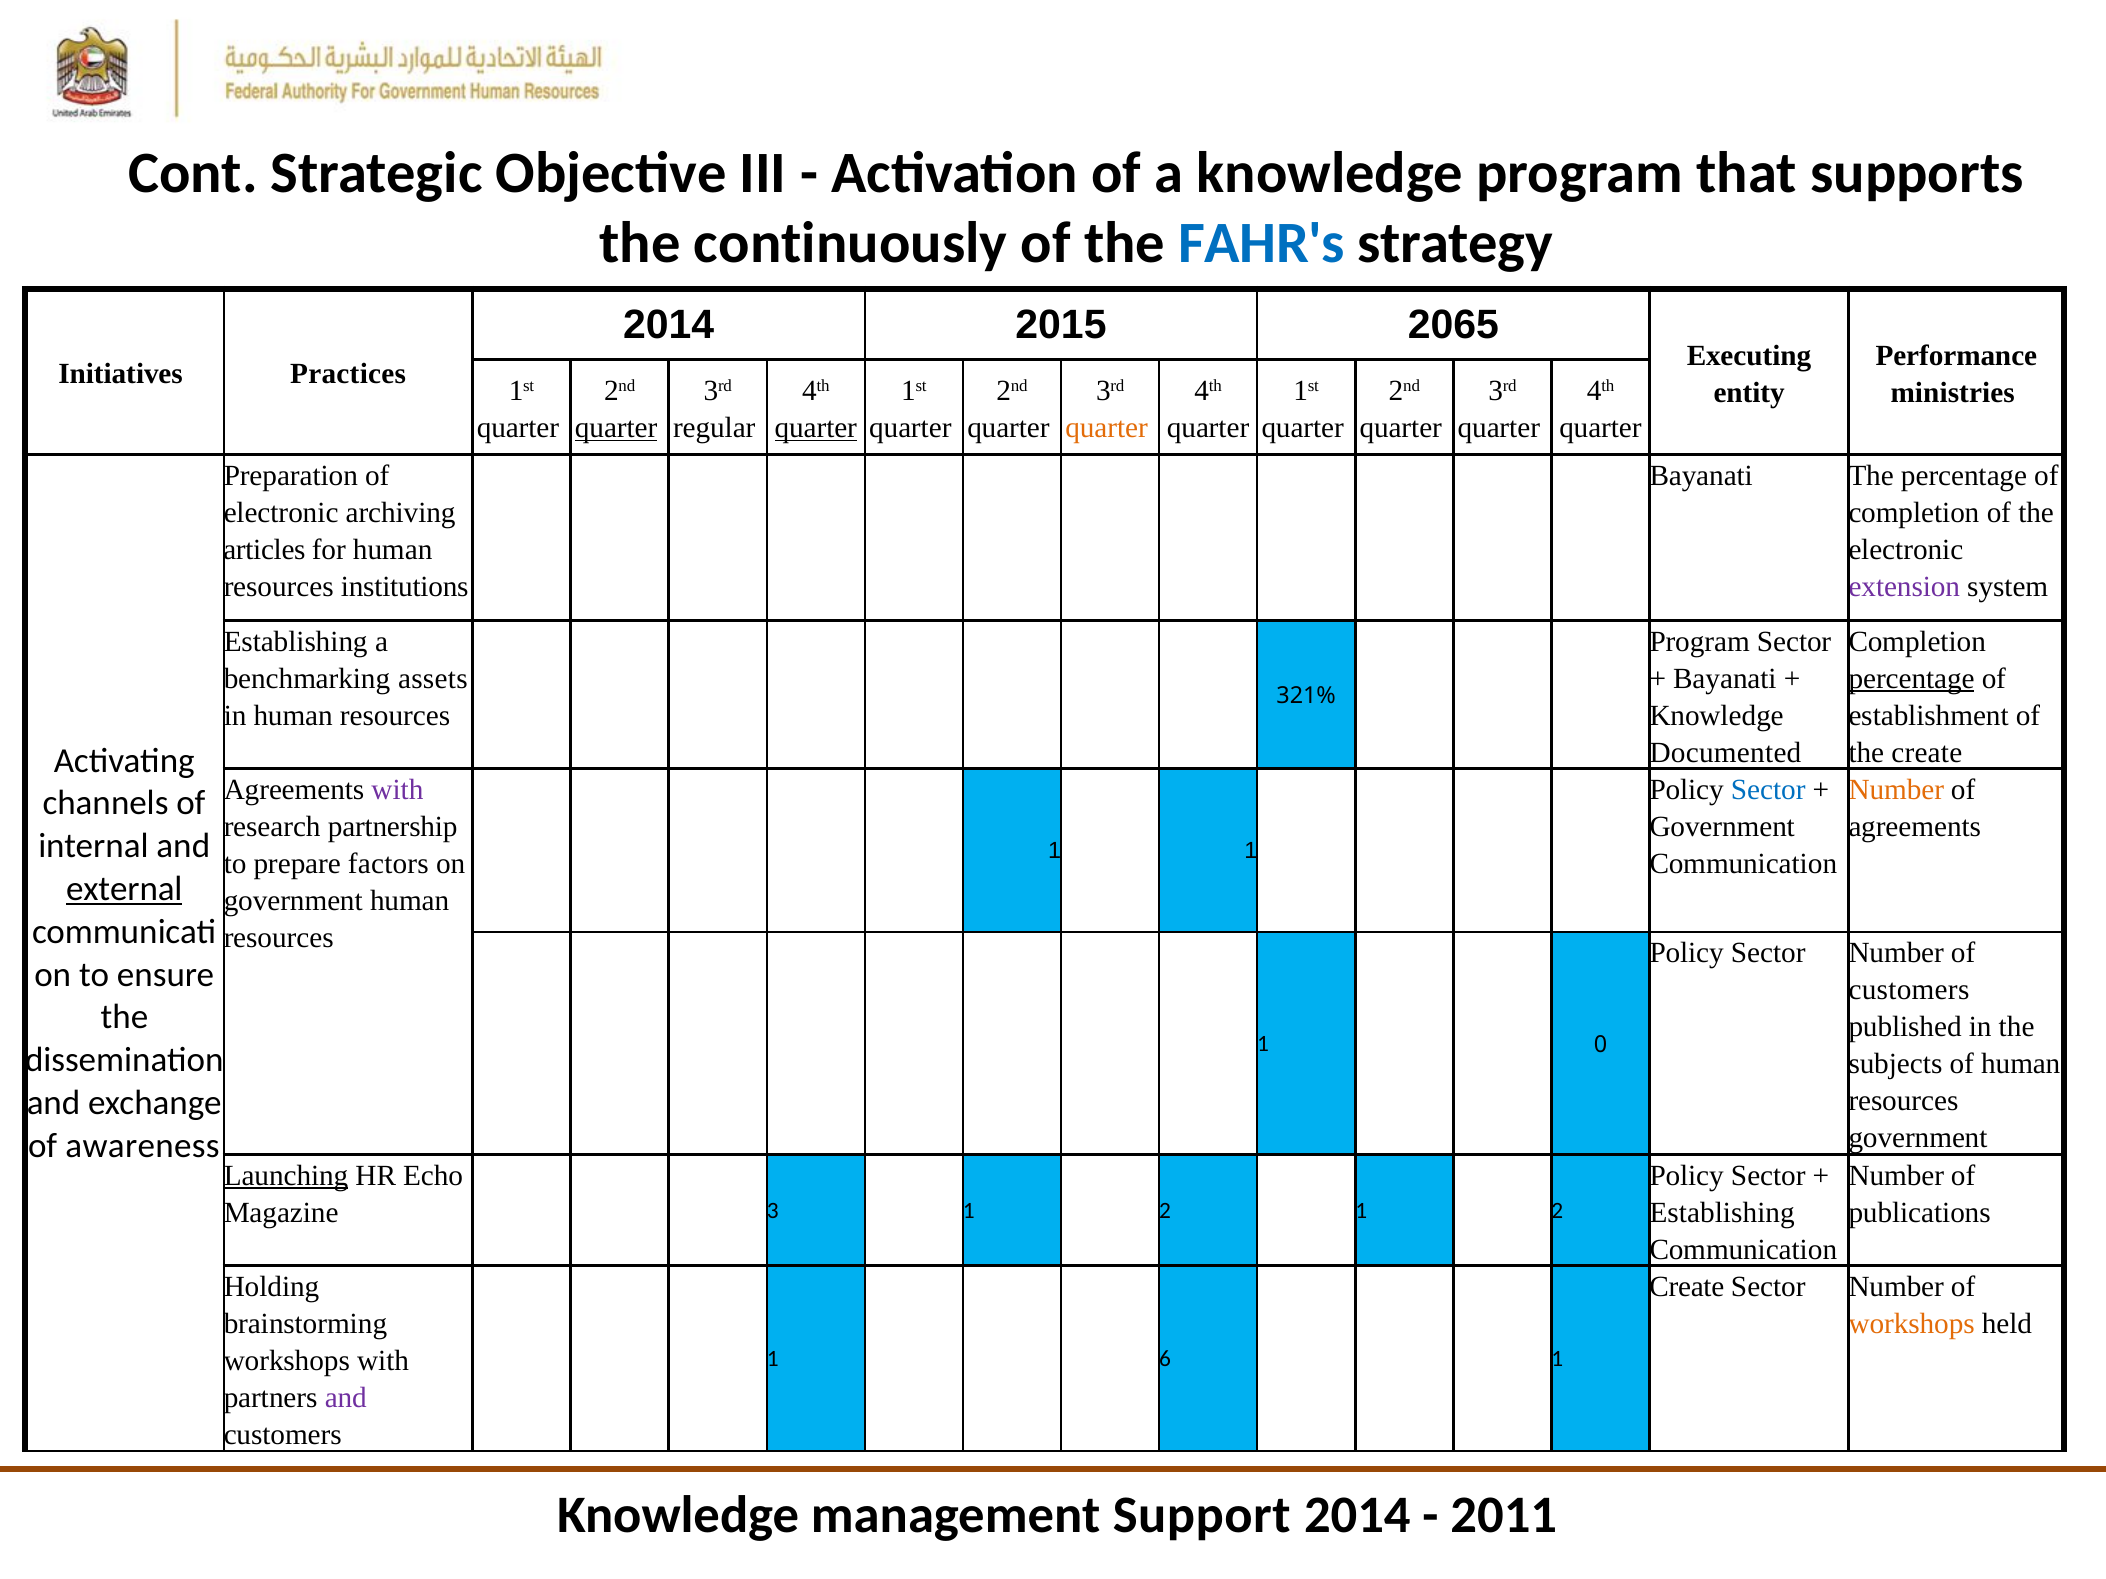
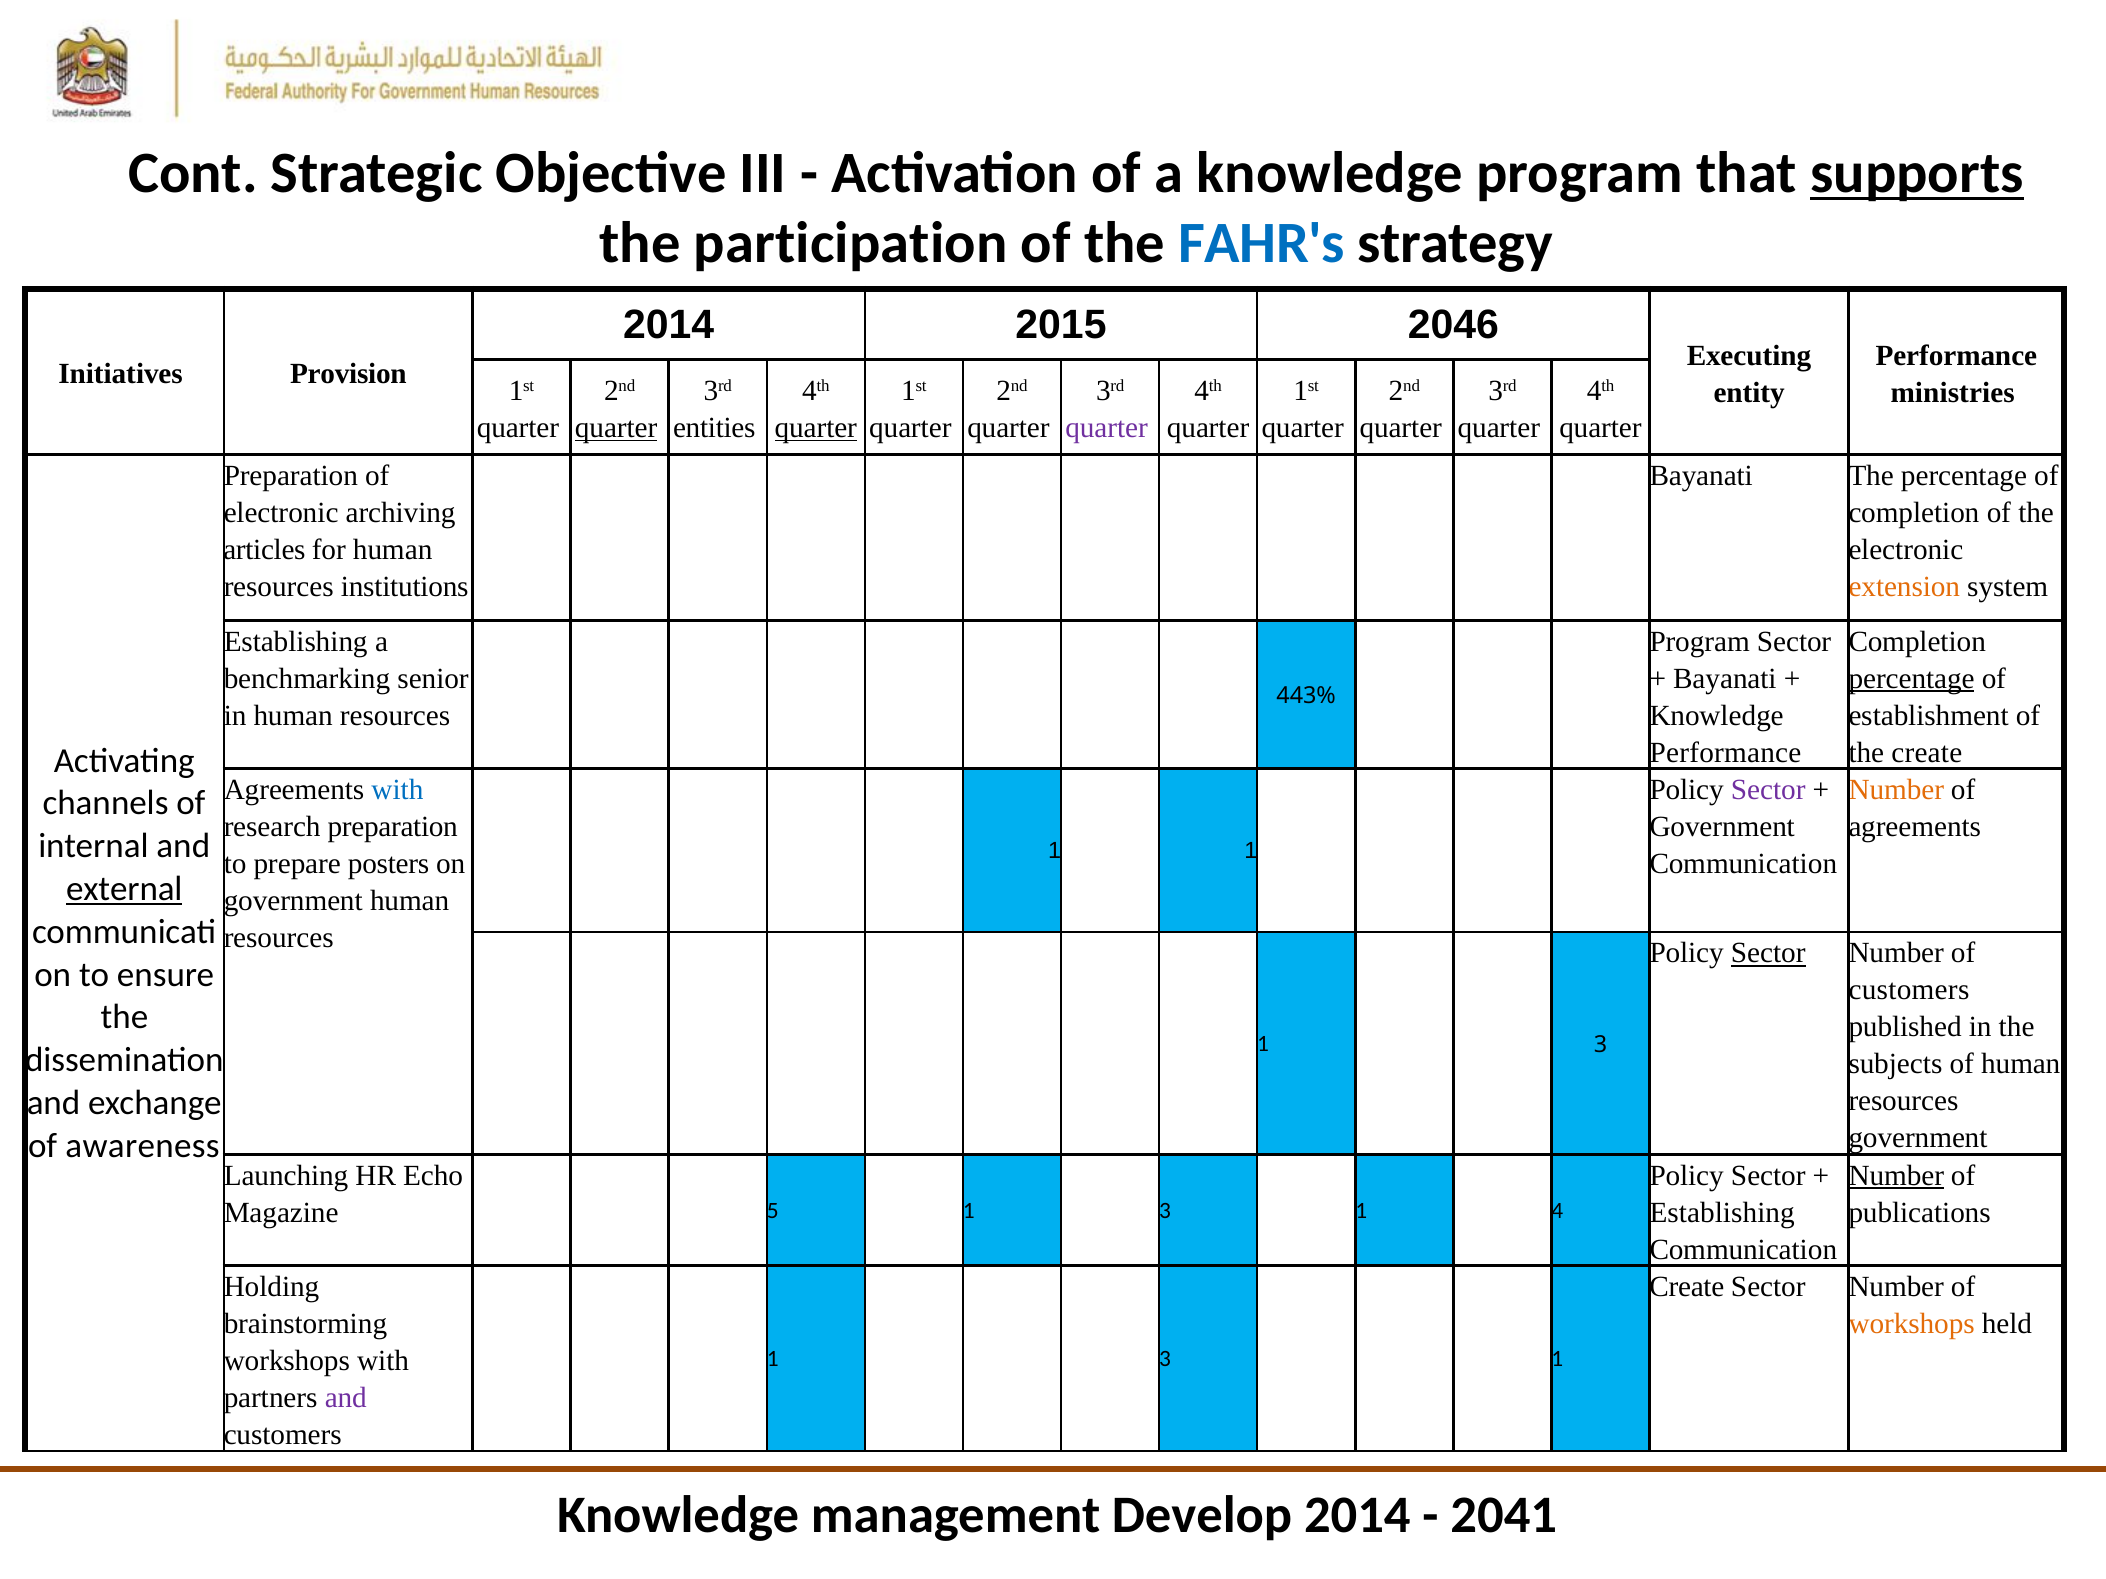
supports underline: none -> present (1917, 173)
continuously: continuously -> participation (851, 243)
2065: 2065 -> 2046 (1453, 325)
Practices: Practices -> Provision (348, 374)
regular: regular -> entities (714, 428)
quarter colour: orange -> purple (1107, 428)
extension colour: purple -> orange (1904, 587)
assets: assets -> senior (433, 679)
321%: 321% -> 443% (1306, 696)
Documented: Documented -> Performance (1725, 753)
with colour: purple -> blue (397, 790)
Sector colour: blue -> purple (1768, 790)
research partnership: partnership -> preparation (393, 827)
factors: factors -> posters (389, 864)
Sector underline: none -> present (1768, 953)
0: 0 -> 3 (1601, 1045)
Launching underline: present -> none (286, 1176)
Number underline: none -> present (1896, 1176)
3: 3 -> 5 (773, 1211)
2: 2 -> 3 (1165, 1211)
2: 2 -> 4 (1557, 1211)
6: 6 -> 3 (1165, 1359)
Support: Support -> Develop (1202, 1515)
2011: 2011 -> 2041 (1504, 1515)
